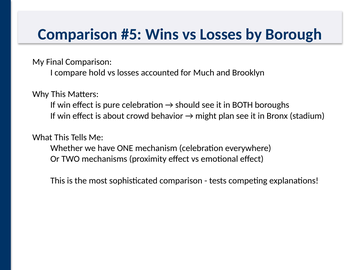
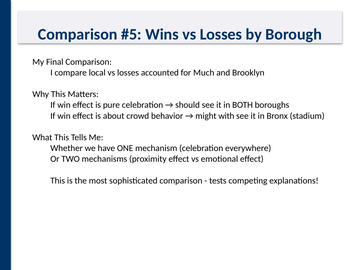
hold: hold -> local (97, 73)
plan: plan -> with (226, 116)
